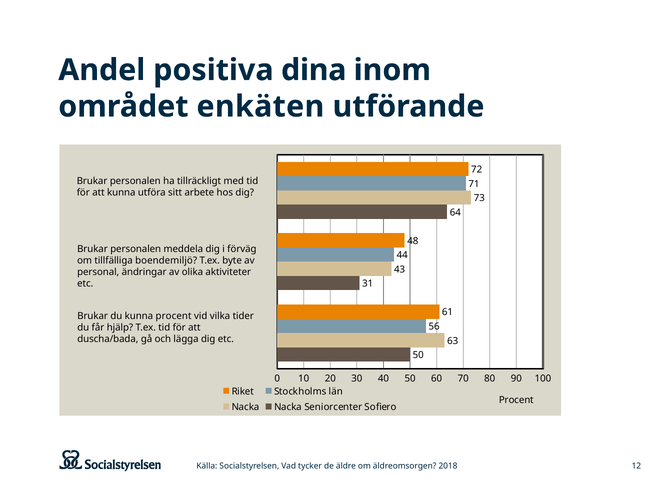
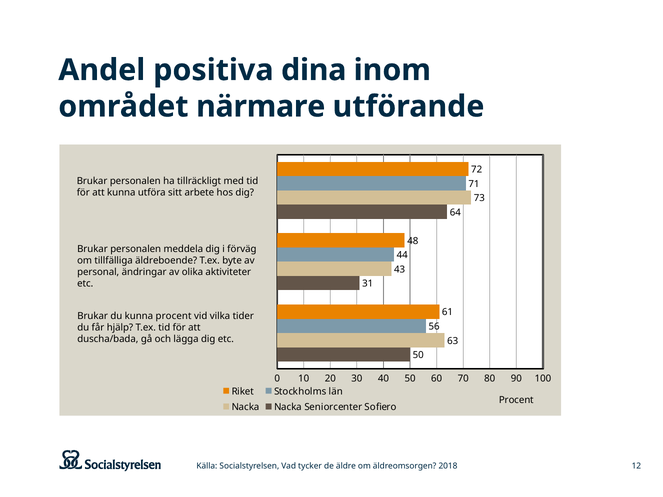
enkäten: enkäten -> närmare (261, 107)
boendemiljö: boendemiljö -> äldreboende (166, 261)
